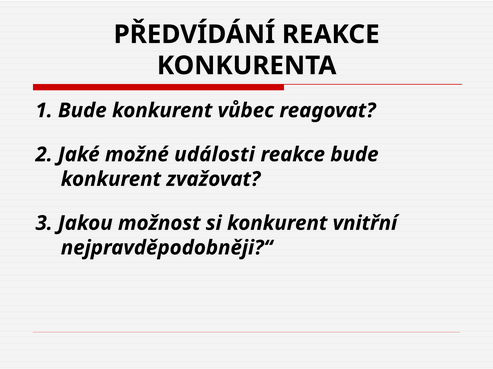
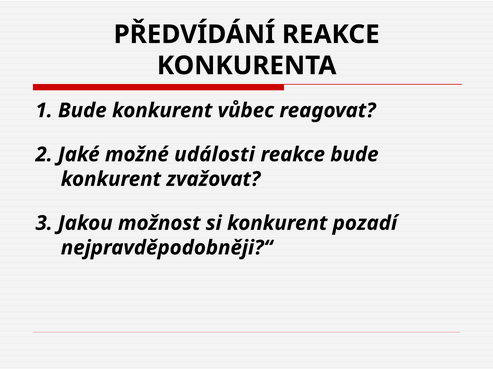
vnitřní: vnitřní -> pozadí (365, 224)
